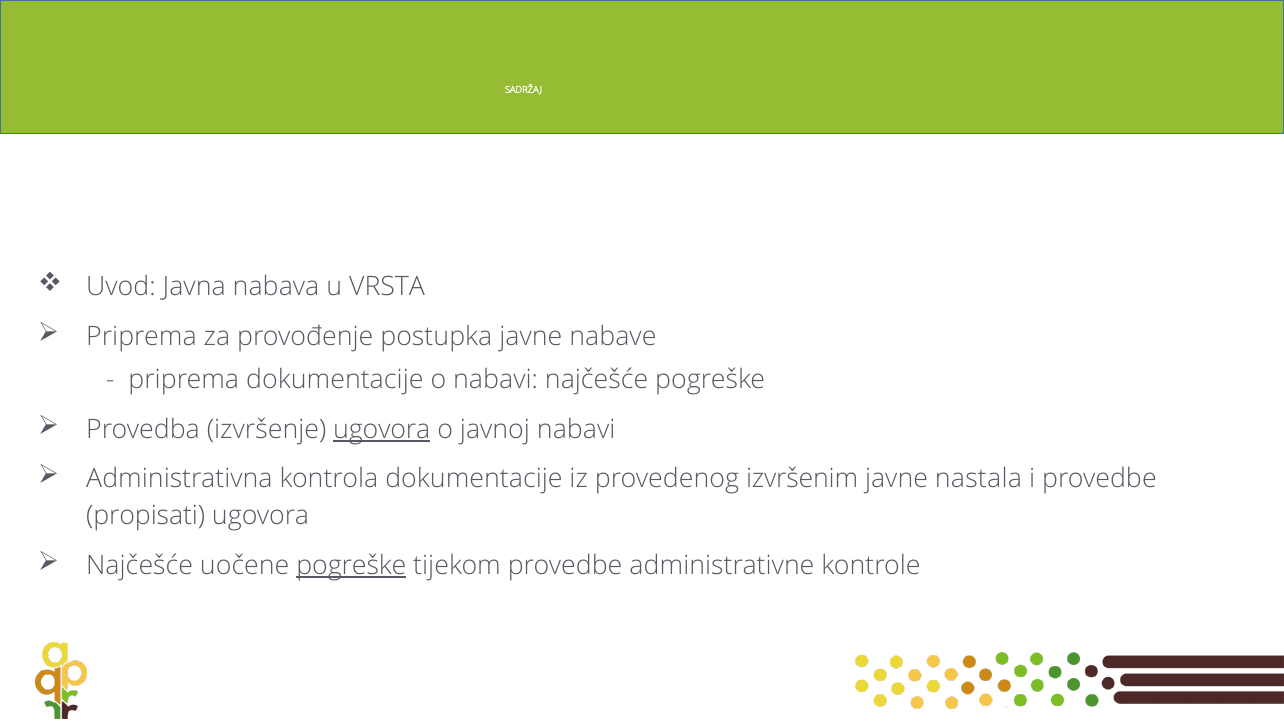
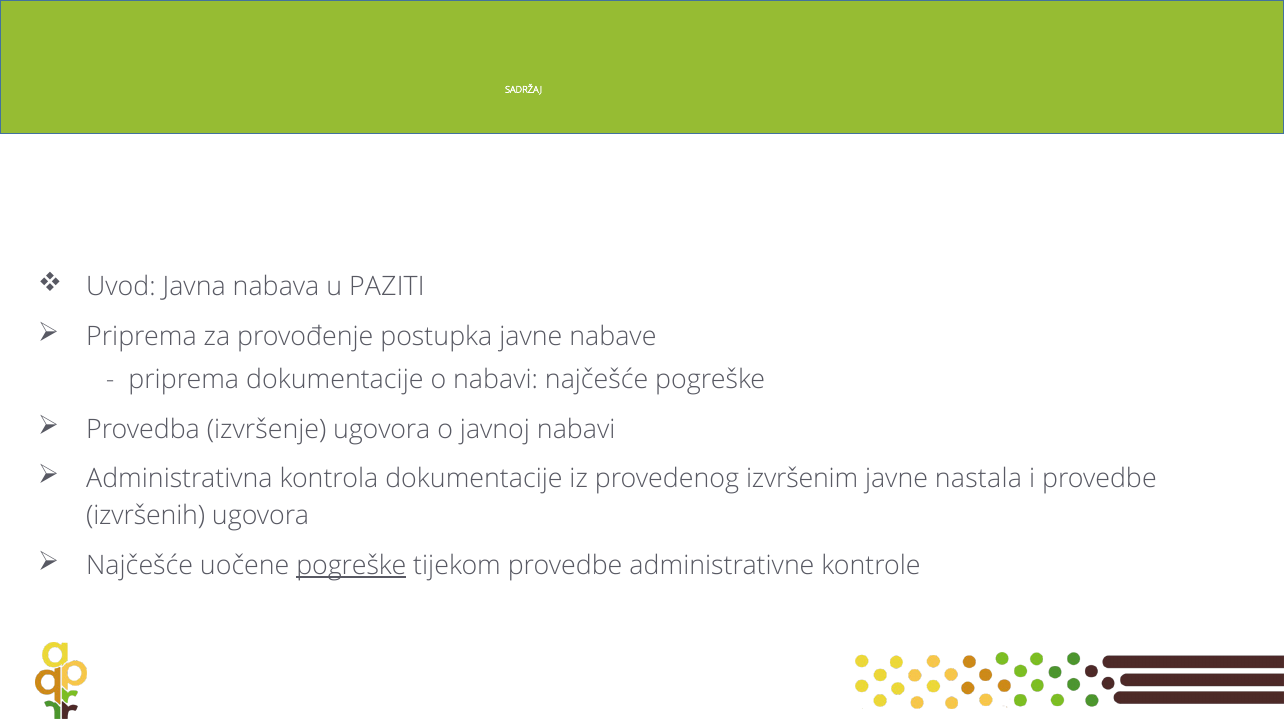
VRSTA: VRSTA -> PAZITI (387, 287)
ugovora underline: present -> none (382, 429)
propisati: propisati -> izvršenih (146, 516)
